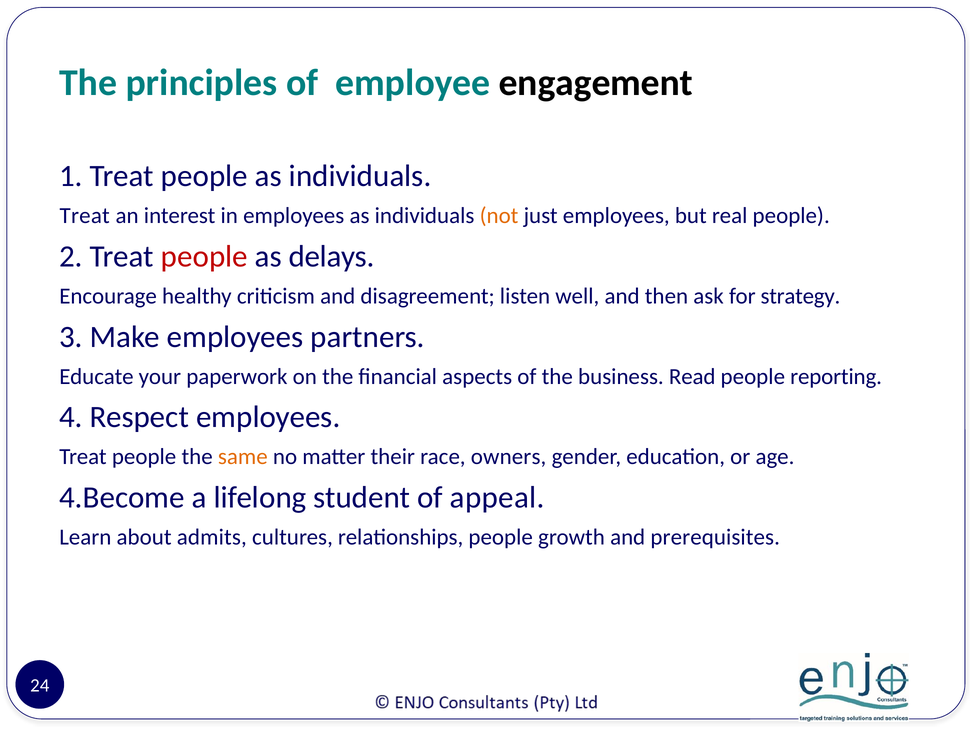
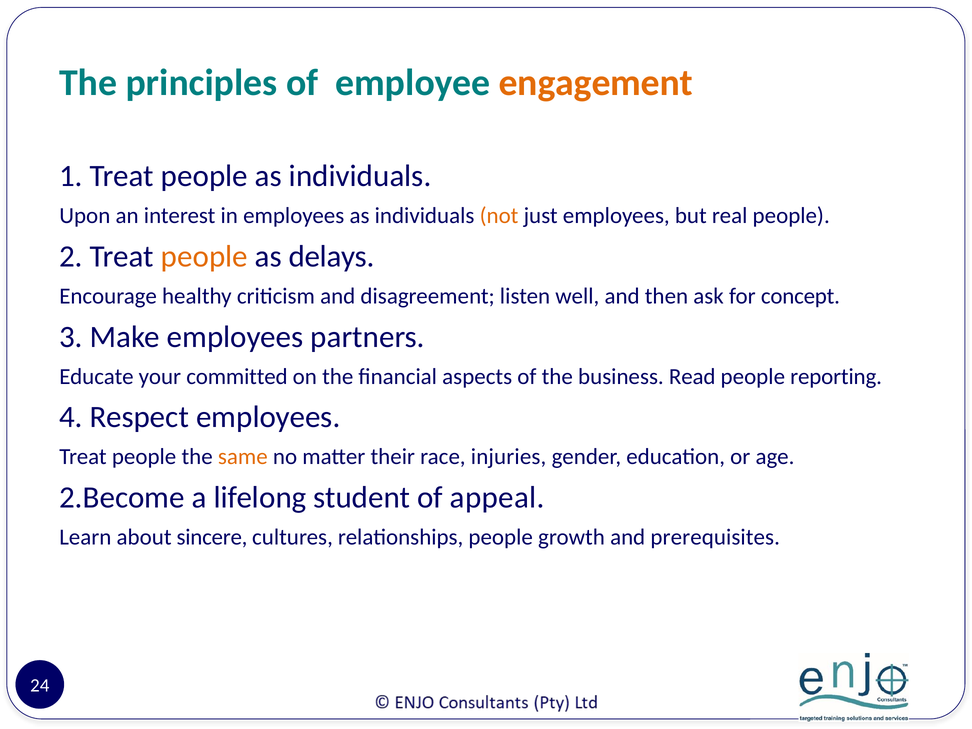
engagement colour: black -> orange (596, 83)
Treat: Treat -> Upon (85, 215)
people colour: red -> orange (204, 256)
strategy: strategy -> concept (800, 296)
paperwork: paperwork -> committed (237, 376)
owners: owners -> injuries (509, 457)
4.Become: 4.Become -> 2.Become (122, 498)
admits: admits -> sincere (212, 537)
